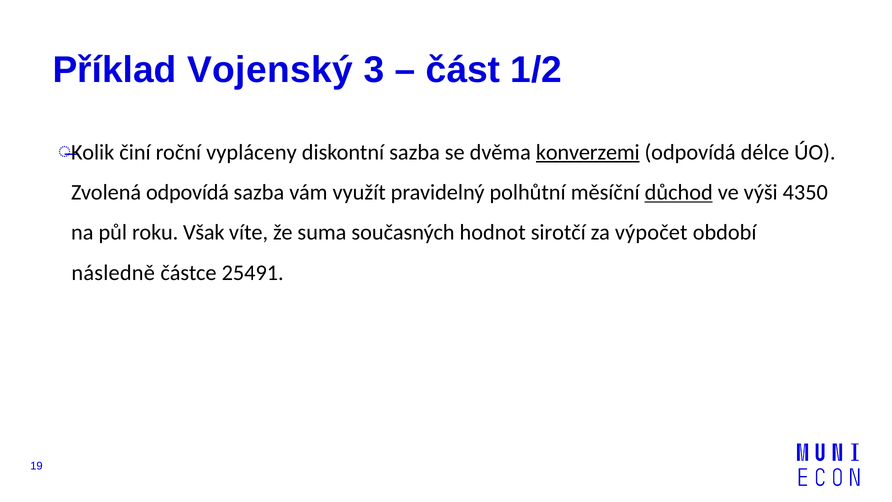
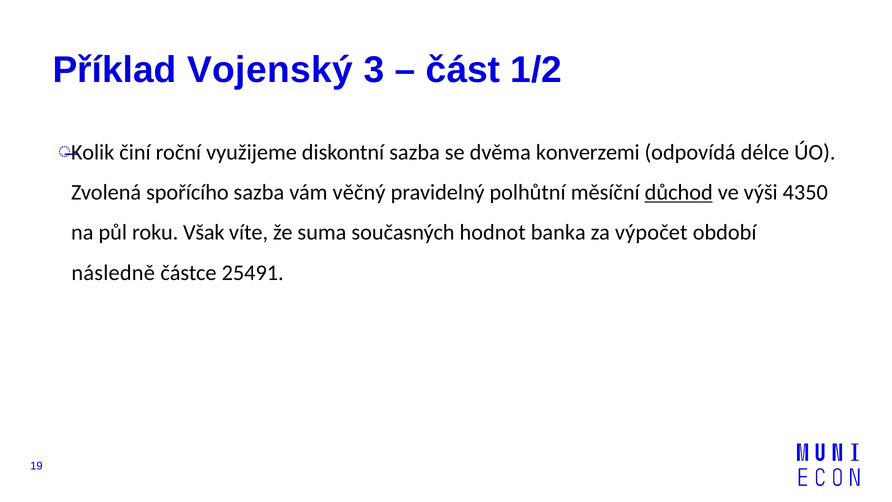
vypláceny: vypláceny -> využijeme (252, 152)
konverzemi underline: present -> none (588, 152)
Zvolená odpovídá: odpovídá -> spořícího (187, 192)
využít: využít -> věčný (359, 192)
sirotčí: sirotčí -> banka (558, 232)
